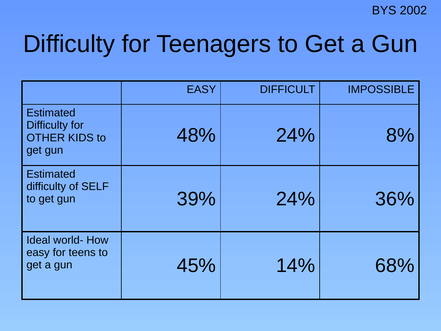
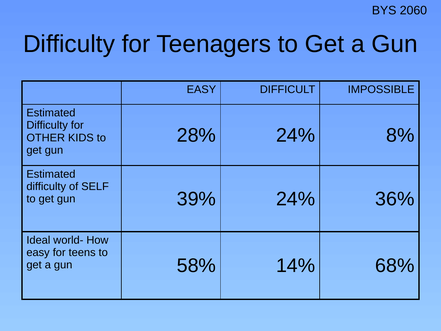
2002: 2002 -> 2060 (413, 10)
48%: 48% -> 28% (196, 135)
45%: 45% -> 58% (196, 266)
